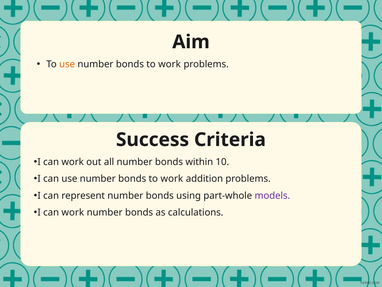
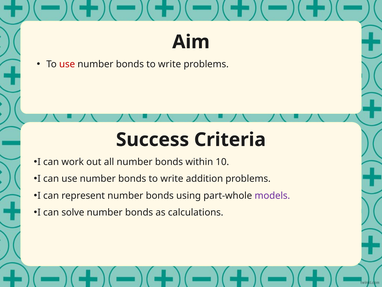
use colour: orange -> red (67, 64)
work: work -> write (170, 64)
work: work -> write (172, 179)
work: work -> solve (73, 212)
